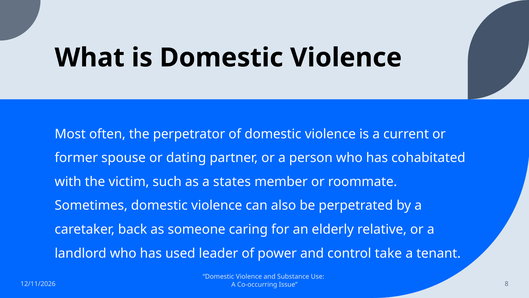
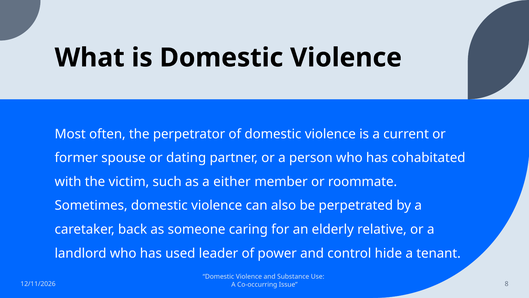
states: states -> either (232, 182)
take: take -> hide (388, 253)
